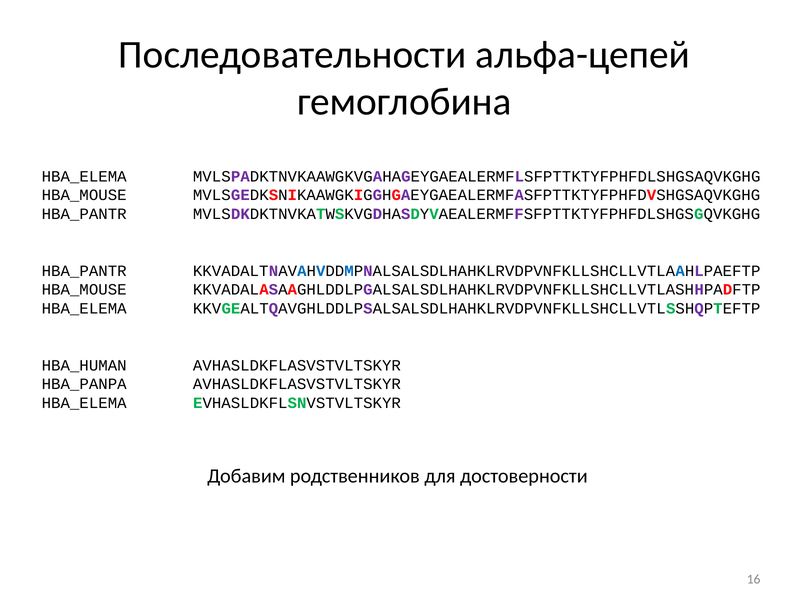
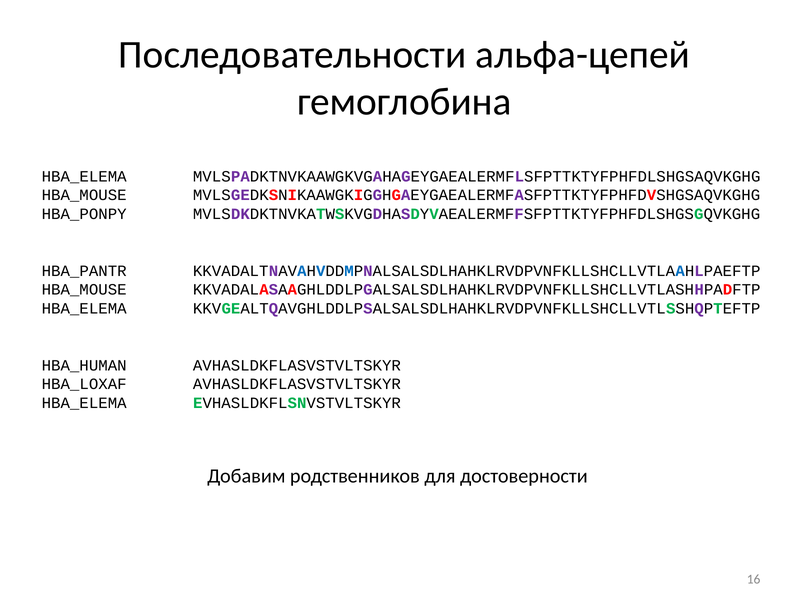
HBA_PANTR: HBA_PANTR -> HBA_PONPY (84, 214)
HBA_PANPA: HBA_PANPA -> HBA_LOXAF (84, 384)
